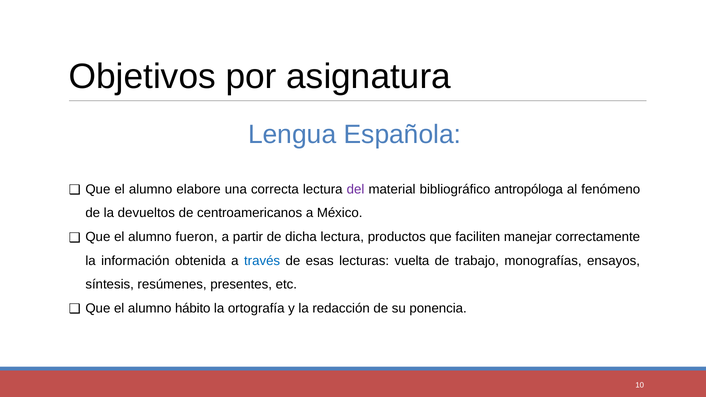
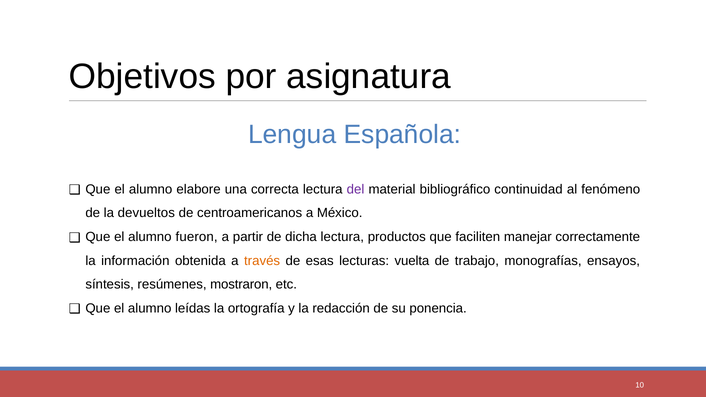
antropóloga: antropóloga -> continuidad (529, 189)
través colour: blue -> orange (262, 261)
presentes: presentes -> mostraron (241, 285)
hábito: hábito -> leídas (193, 308)
